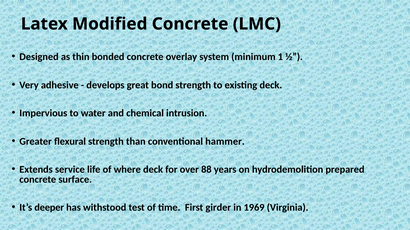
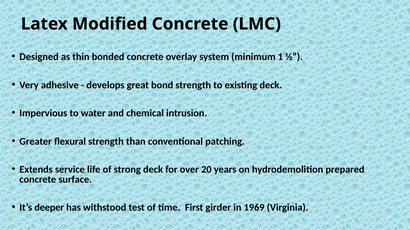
hammer: hammer -> patching (225, 142)
where: where -> strong (127, 170)
88: 88 -> 20 (206, 170)
